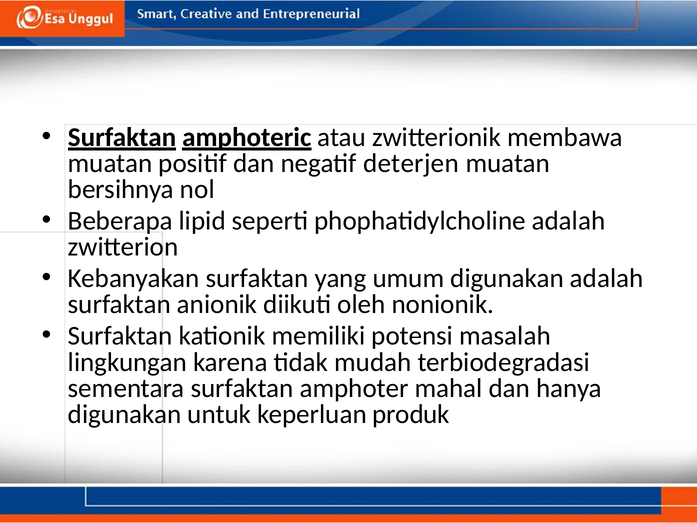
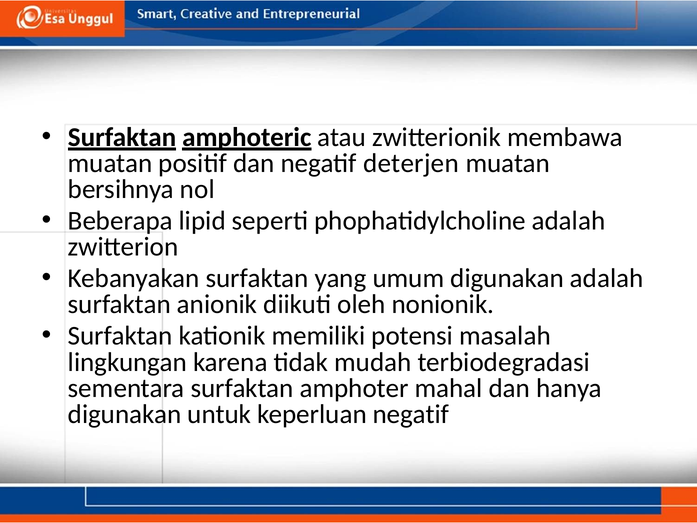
keperluan produk: produk -> negatif (411, 414)
